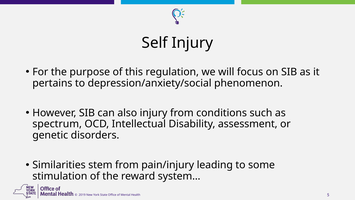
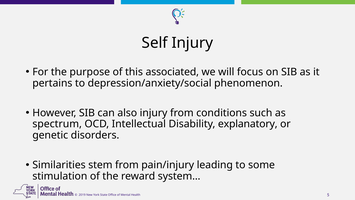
regulation: regulation -> associated (172, 72)
assessment: assessment -> explanatory (248, 124)
